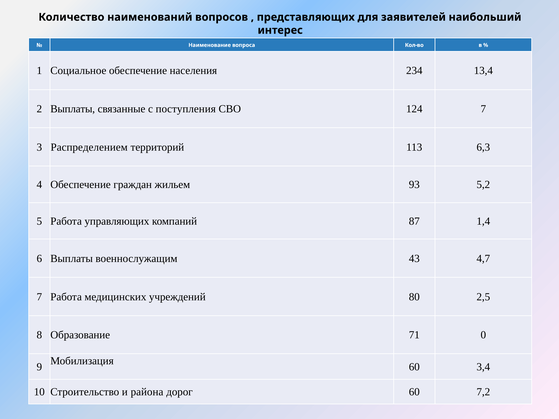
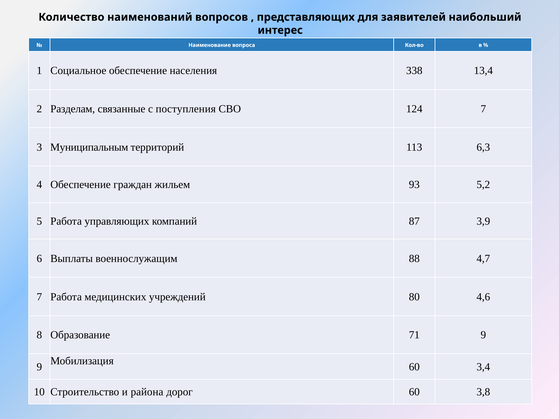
234: 234 -> 338 (414, 71)
2 Выплаты: Выплаты -> Разделам (73, 109)
Распределением: Распределением -> Муниципальным (89, 147)
1,4: 1,4 -> 3,9 (483, 221)
43: 43 -> 88 (414, 259)
2,5: 2,5 -> 4,6 (483, 297)
71 0: 0 -> 9 (483, 335)
7,2: 7,2 -> 3,8 (483, 392)
